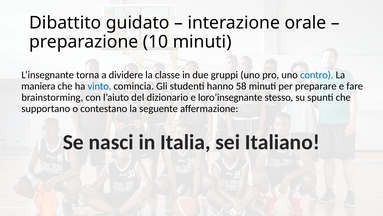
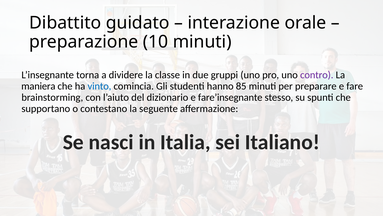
contro colour: blue -> purple (317, 75)
58: 58 -> 85 (241, 86)
loro’insegnante: loro’insegnante -> fare’insegnante (230, 97)
